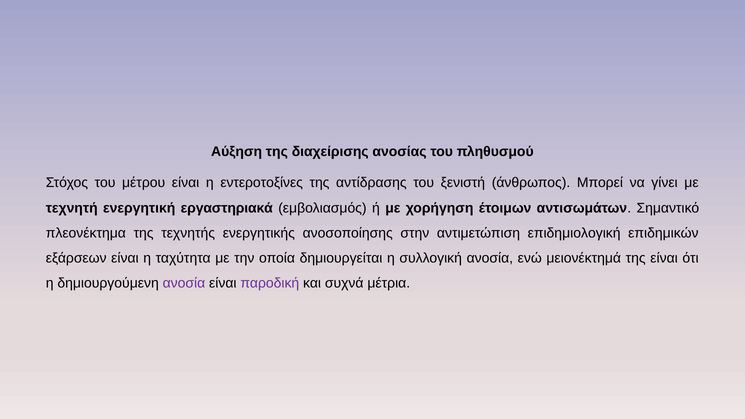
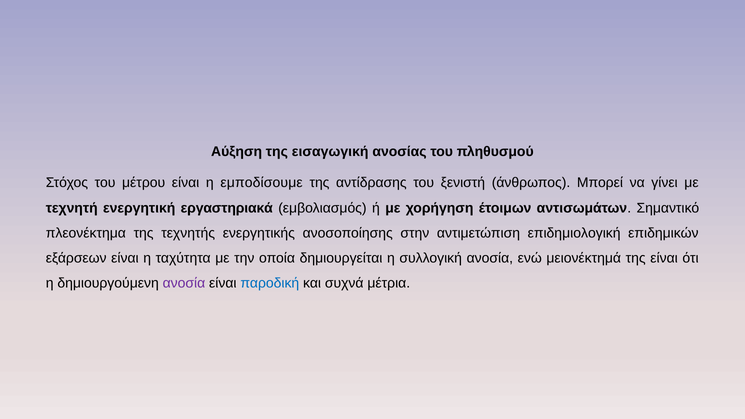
διαχείρισης: διαχείρισης -> εισαγωγική (330, 152)
εντεροτοξίνες: εντεροτοξίνες -> εμποδίσουμε (262, 183)
παροδική colour: purple -> blue (270, 283)
